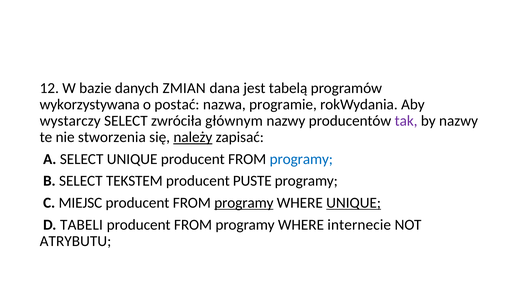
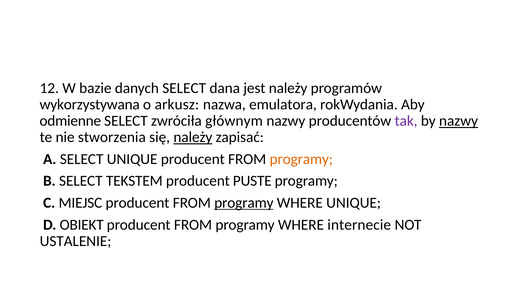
danych ZMIAN: ZMIAN -> SELECT (184, 88)
jest tabelą: tabelą -> należy (288, 88)
postać: postać -> arkusz (177, 105)
programie: programie -> emulatora (283, 105)
wystarczy: wystarczy -> odmienne (70, 121)
nazwy underline: none -> present (459, 121)
programy colour: blue -> orange (301, 159)
UNIQUE underline: present -> none (354, 203)
TABELI: TABELI -> OBIEKT (82, 225)
ATRYBUTU: ATRYBUTU -> USTALENIE (76, 241)
